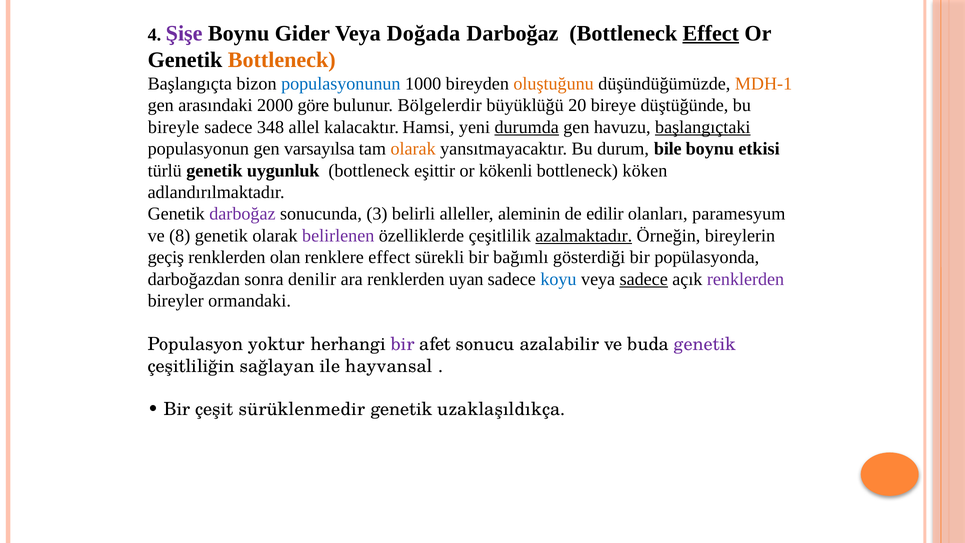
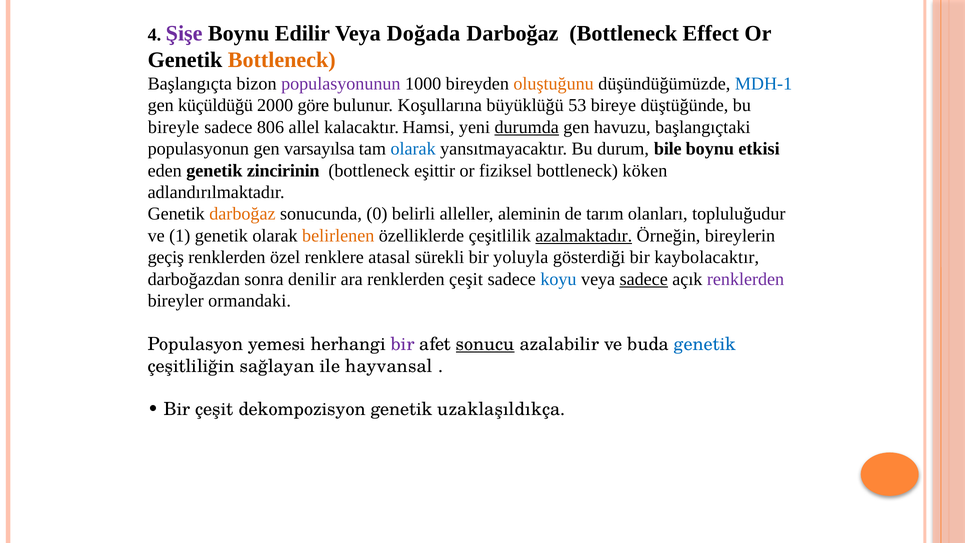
Gider: Gider -> Edilir (302, 33)
Effect underline: present -> none (711, 33)
populasyonunun colour: blue -> purple (341, 84)
MDH-1 colour: orange -> blue (764, 84)
arasındaki: arasındaki -> küçüldüğü (215, 105)
Bölgelerdir: Bölgelerdir -> Koşullarına (440, 105)
20: 20 -> 53 (577, 105)
348: 348 -> 806 (270, 127)
başlangıçtaki underline: present -> none (703, 127)
olarak colour: orange -> blue (413, 149)
türlü: türlü -> eden (165, 170)
uygunluk: uygunluk -> zincirinin (283, 170)
kökenli: kökenli -> fiziksel (506, 170)
darboğaz colour: purple -> orange (242, 214)
3: 3 -> 0 (377, 214)
edilir: edilir -> tarım (605, 214)
paramesyum: paramesyum -> topluluğudur (739, 214)
8: 8 -> 1 (180, 236)
belirlenen colour: purple -> orange (338, 236)
olan: olan -> özel (285, 257)
renklere effect: effect -> atasal (389, 257)
bağımlı: bağımlı -> yoluyla (521, 257)
popülasyonda: popülasyonda -> kaybolacaktır (707, 257)
renklerden uyan: uyan -> çeşit (466, 279)
yoktur: yoktur -> yemesi (277, 344)
sonucu underline: none -> present (485, 344)
genetik colour: purple -> blue (705, 344)
sürüklenmedir: sürüklenmedir -> dekompozisyon (302, 409)
